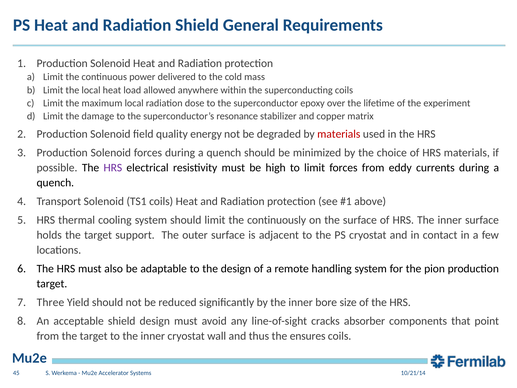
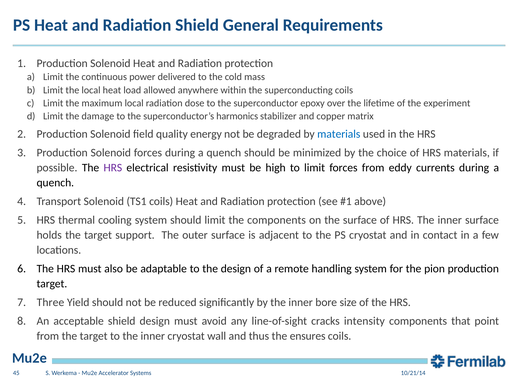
resonance: resonance -> harmonics (237, 116)
materials colour: red -> blue (339, 134)
the continuously: continuously -> components (277, 220)
absorber: absorber -> intensity (364, 321)
